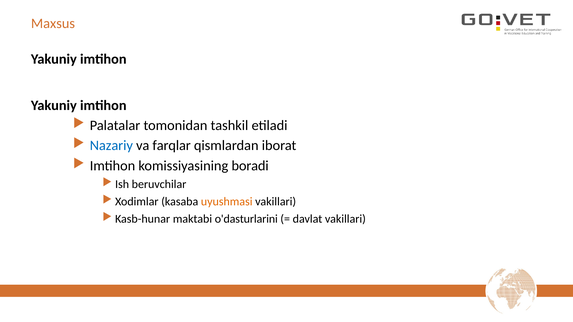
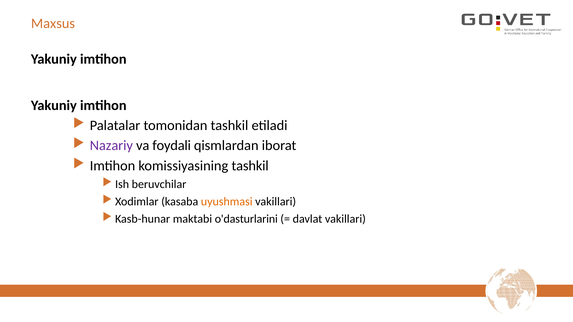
Nazariy colour: blue -> purple (111, 146)
farqlar: farqlar -> foydali (172, 146)
komissiyasining boradi: boradi -> tashkil (250, 166)
